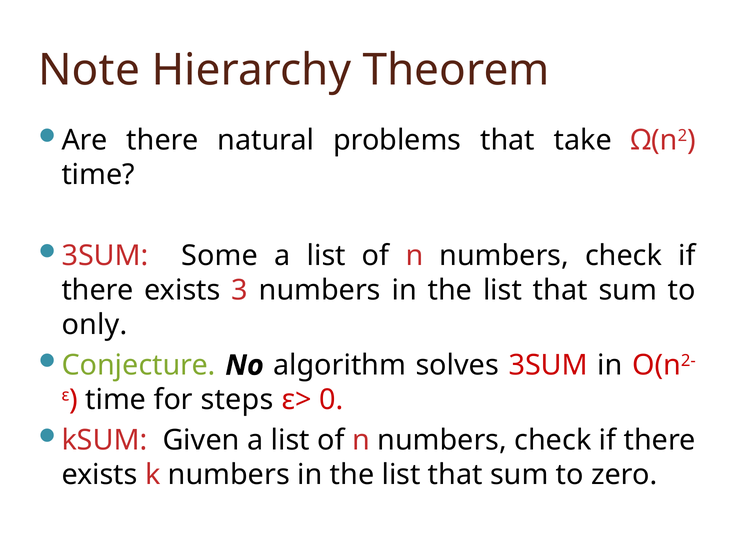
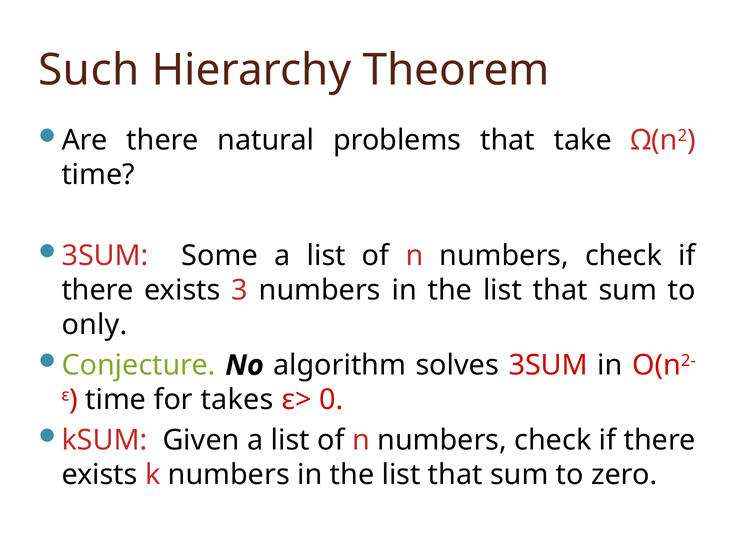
Note: Note -> Such (89, 70)
steps: steps -> takes (237, 400)
